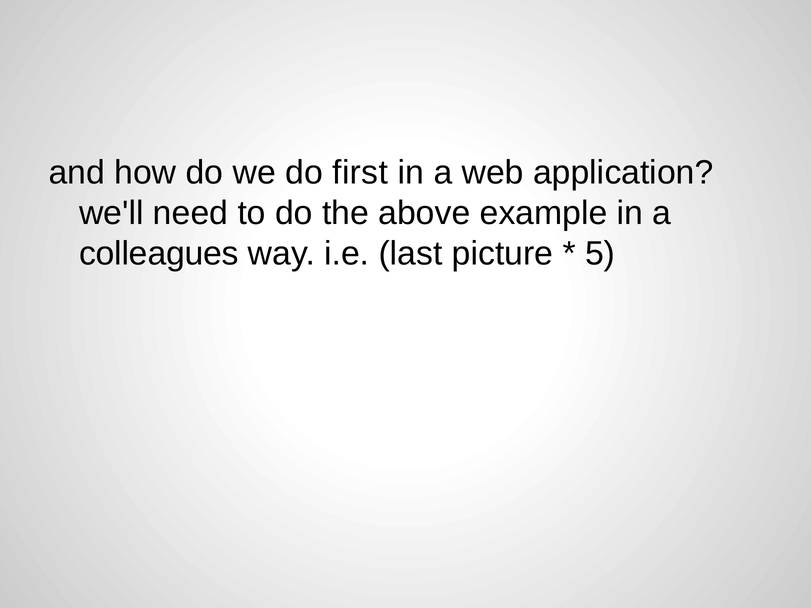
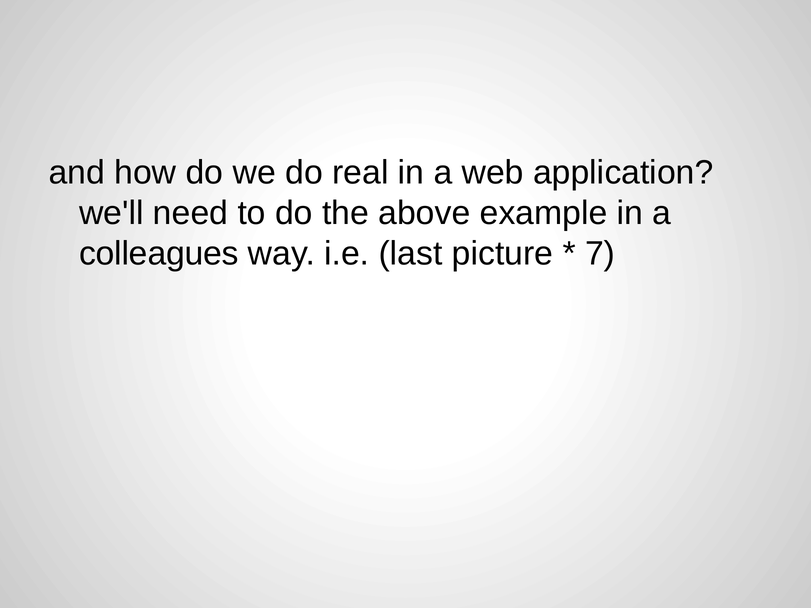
first: first -> real (360, 173)
5: 5 -> 7 (600, 254)
